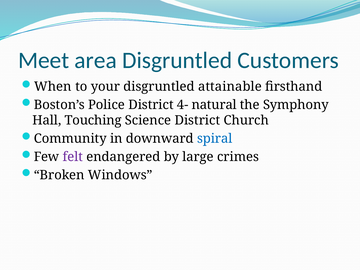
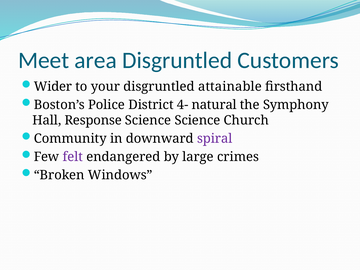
When: When -> Wider (53, 87)
Touching: Touching -> Response (93, 120)
Science District: District -> Science (197, 120)
spiral colour: blue -> purple (215, 139)
